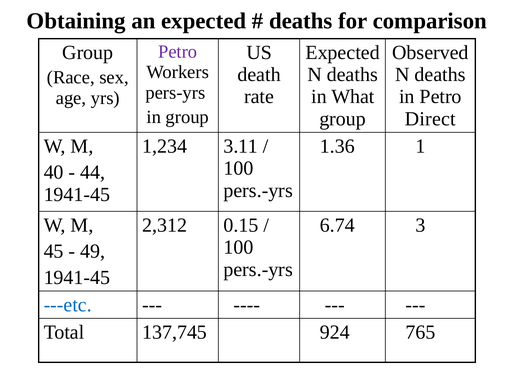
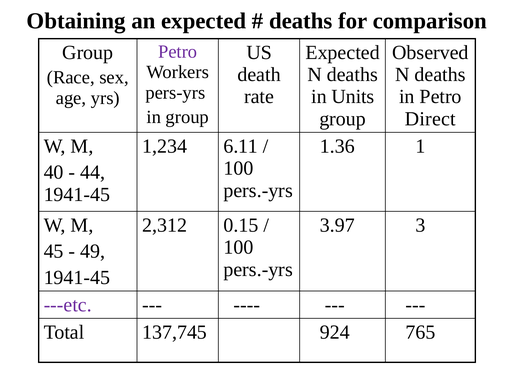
What: What -> Units (353, 97)
3.11: 3.11 -> 6.11 (241, 146)
6.74: 6.74 -> 3.97 (337, 225)
---etc colour: blue -> purple (68, 304)
